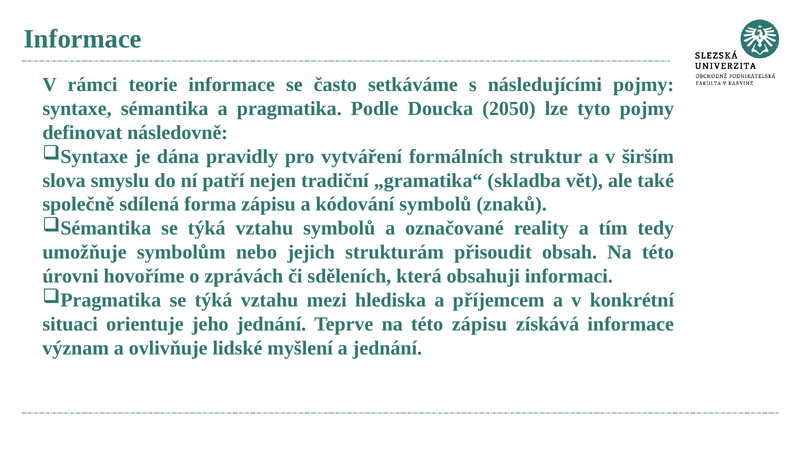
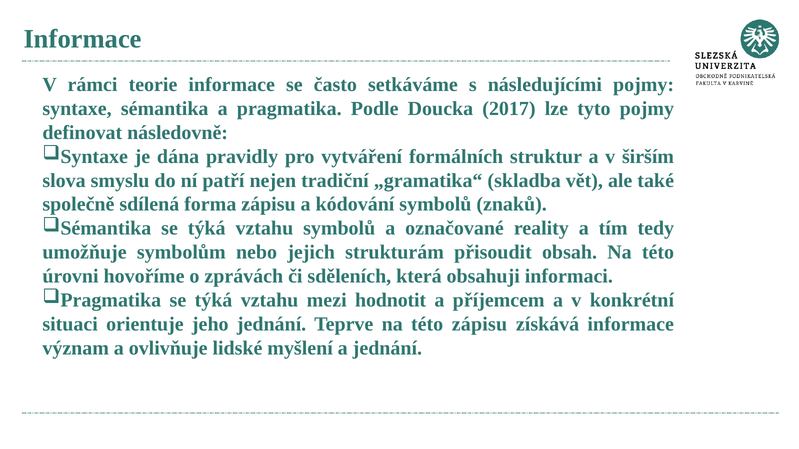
2050: 2050 -> 2017 (509, 109)
hlediska: hlediska -> hodnotit (391, 300)
